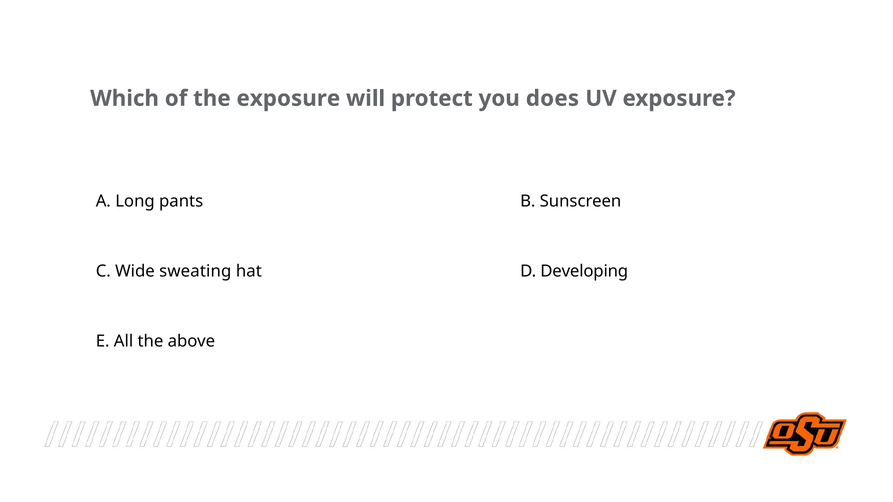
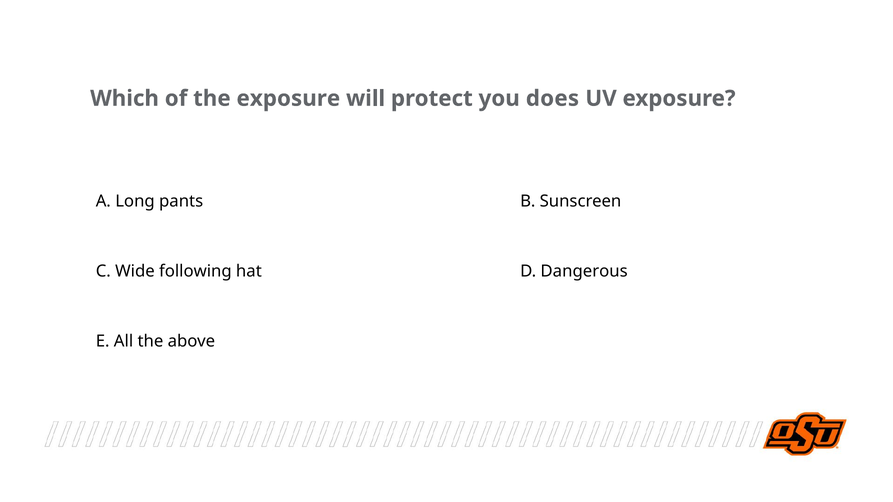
sweating: sweating -> following (195, 271)
Developing: Developing -> Dangerous (584, 271)
